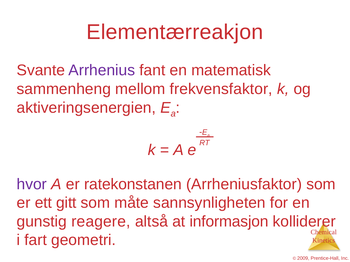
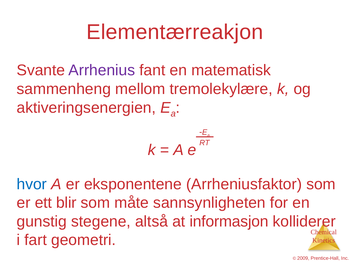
frekvensfaktor: frekvensfaktor -> tremolekylære (221, 89)
hvor colour: purple -> blue (32, 185)
ratekonstanen: ratekonstanen -> eksponentene (133, 185)
gitt: gitt -> blir (66, 203)
reagere: reagere -> stegene (101, 222)
